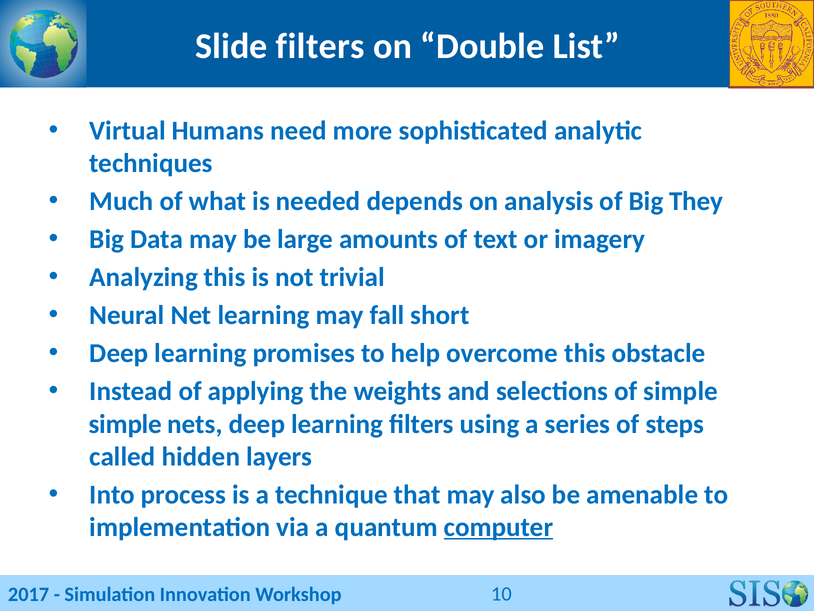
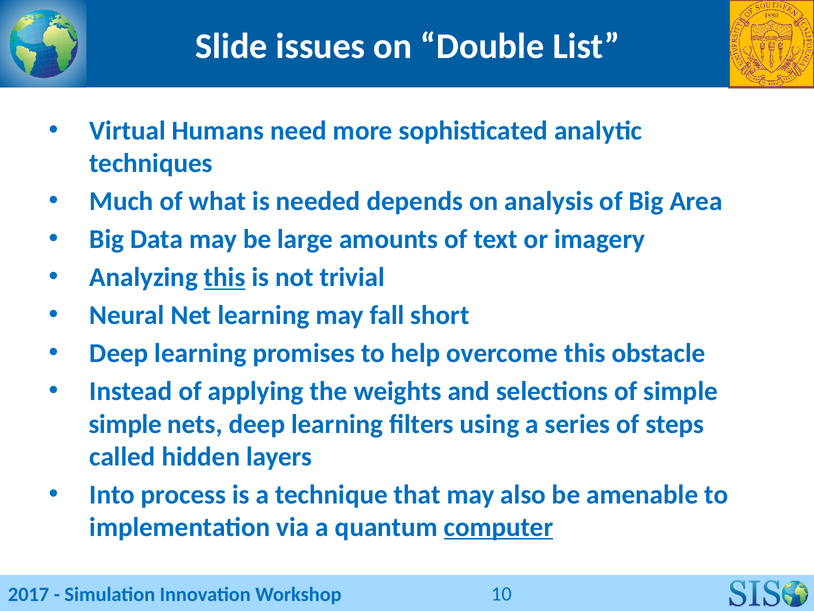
Slide filters: filters -> issues (321, 46)
They: They -> Area (696, 201)
this underline: none -> present (225, 277)
